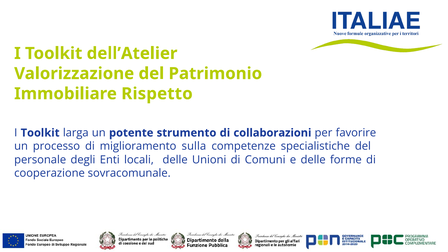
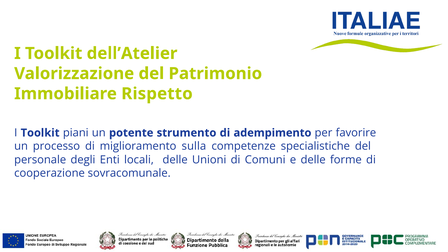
larga: larga -> piani (76, 133)
collaborazioni: collaborazioni -> adempimento (272, 133)
